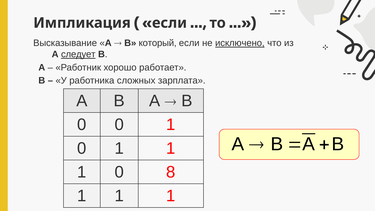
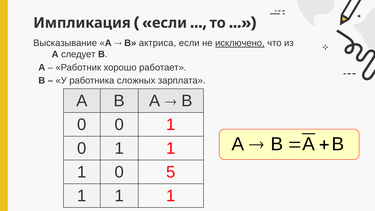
который: который -> актриса (158, 43)
следует underline: present -> none (78, 54)
8: 8 -> 5 (171, 172)
